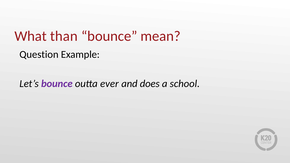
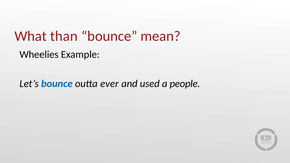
Question: Question -> Wheelies (39, 54)
bounce colour: purple -> blue (57, 84)
does: does -> used (150, 84)
school: school -> people (185, 84)
